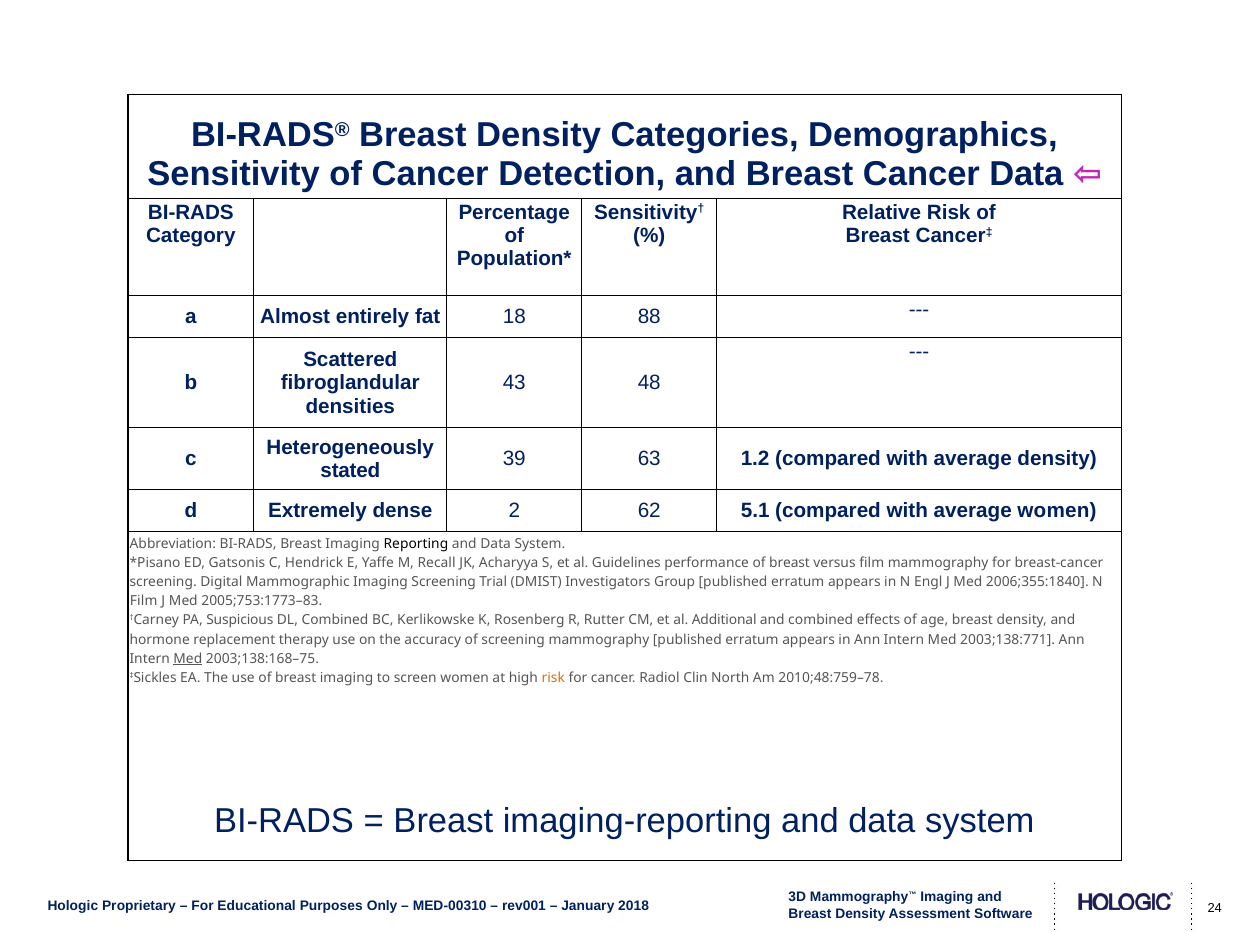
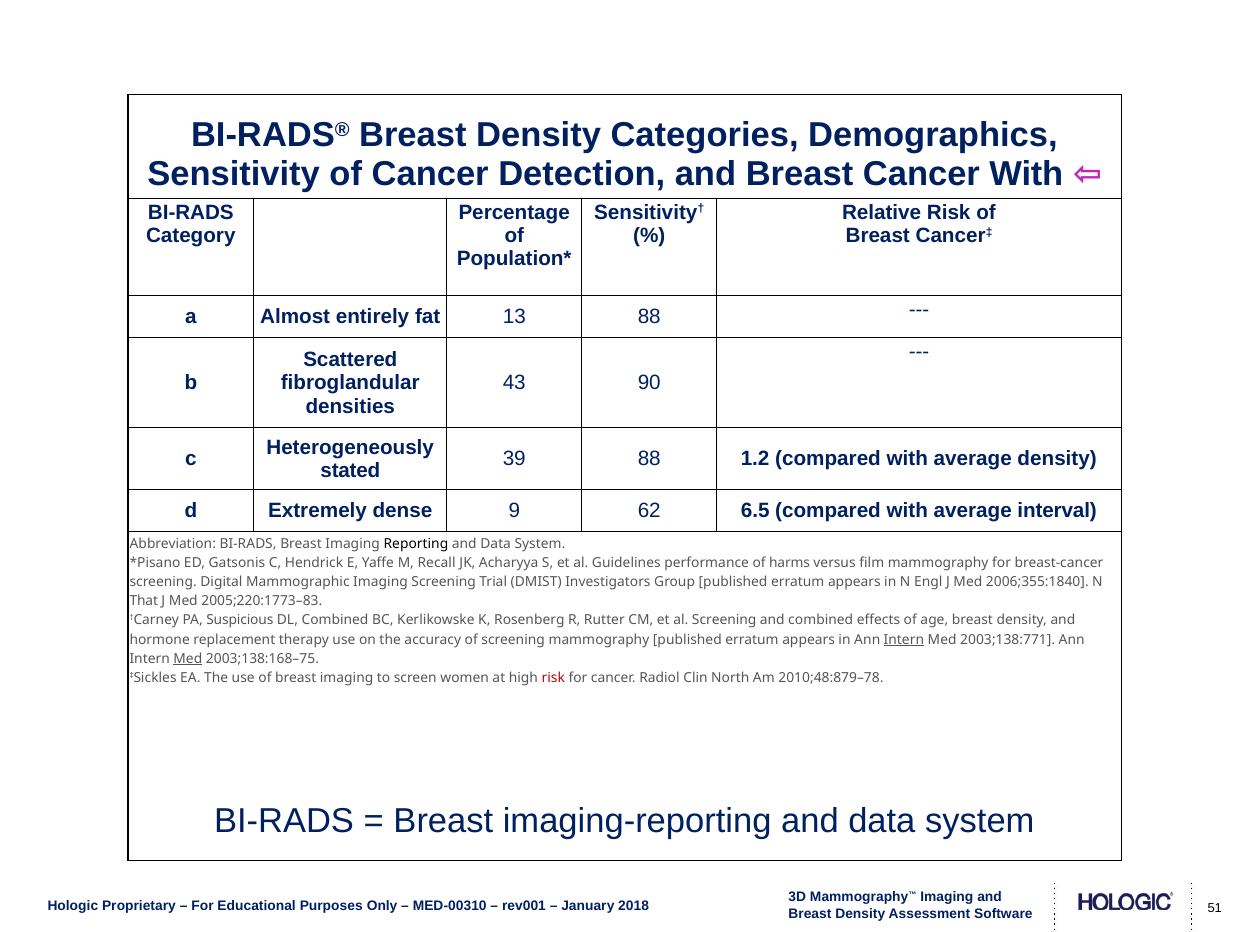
Cancer Data: Data -> With (1026, 174)
18: 18 -> 13 (514, 317)
48: 48 -> 90 (649, 383)
39 63: 63 -> 88 (649, 459)
2: 2 -> 9 (514, 511)
5.1: 5.1 -> 6.5 (755, 511)
average women: women -> interval (1057, 511)
performance of breast: breast -> harms (790, 563)
Film: Film -> That (144, 601)
2005;753:1773–83: 2005;753:1773–83 -> 2005;220:1773–83 (262, 601)
al Additional: Additional -> Screening (724, 620)
Intern underline: none -> present (904, 639)
risk colour: orange -> red (553, 677)
2010;48:759–78: 2010;48:759–78 -> 2010;48:879–78 (831, 677)
24: 24 -> 51 (1215, 908)
